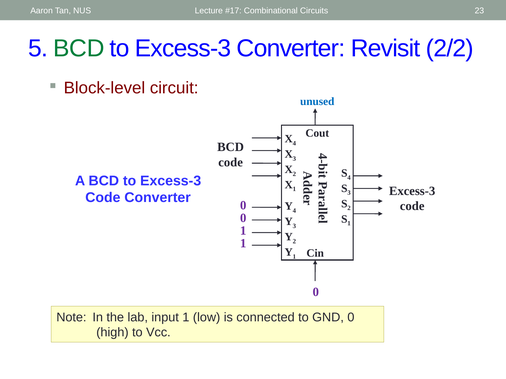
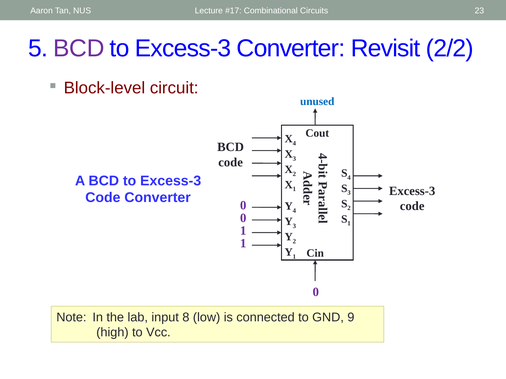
BCD colour: green -> purple (79, 49)
input 1: 1 -> 8 (186, 318)
GND 0: 0 -> 9 (351, 318)
